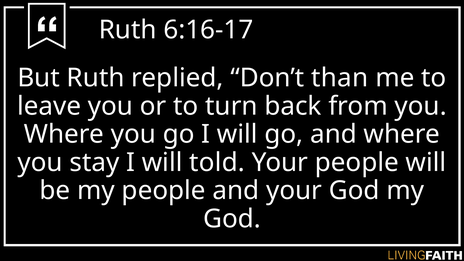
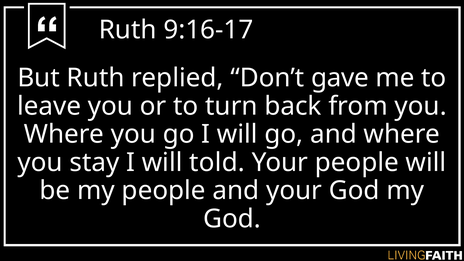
6:16-17: 6:16-17 -> 9:16-17 (208, 30)
than: than -> gave (340, 78)
